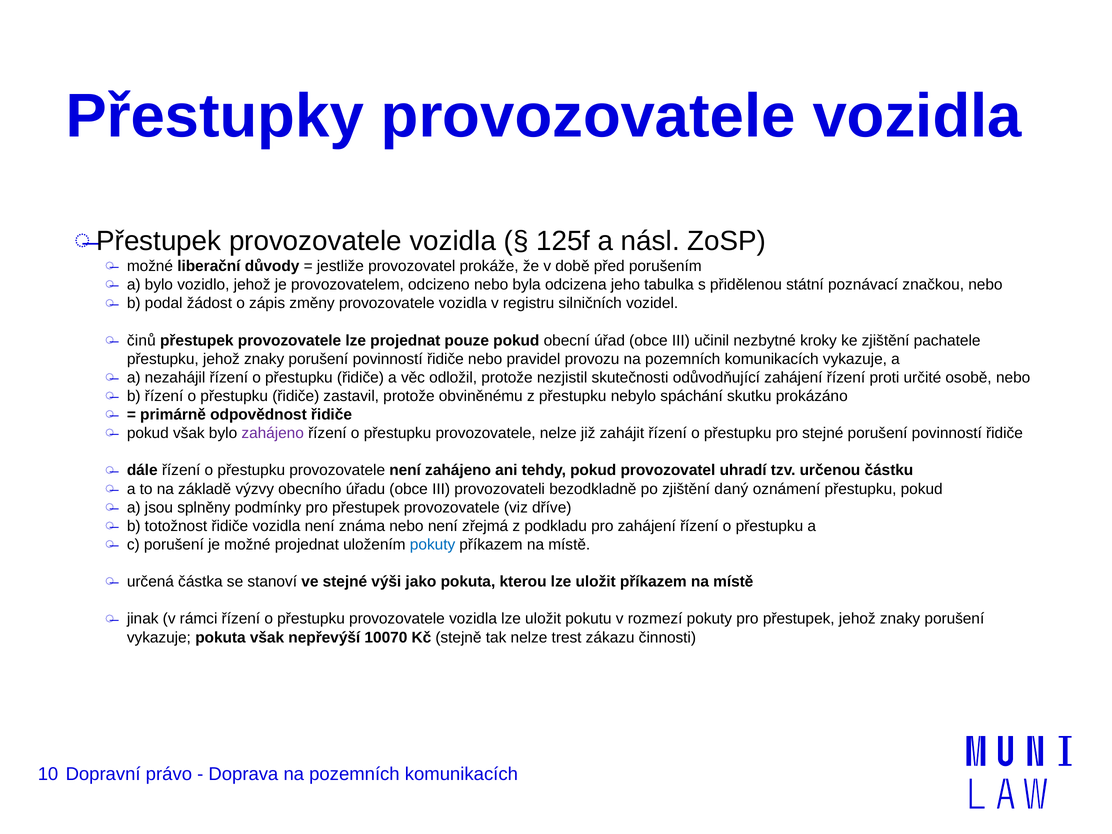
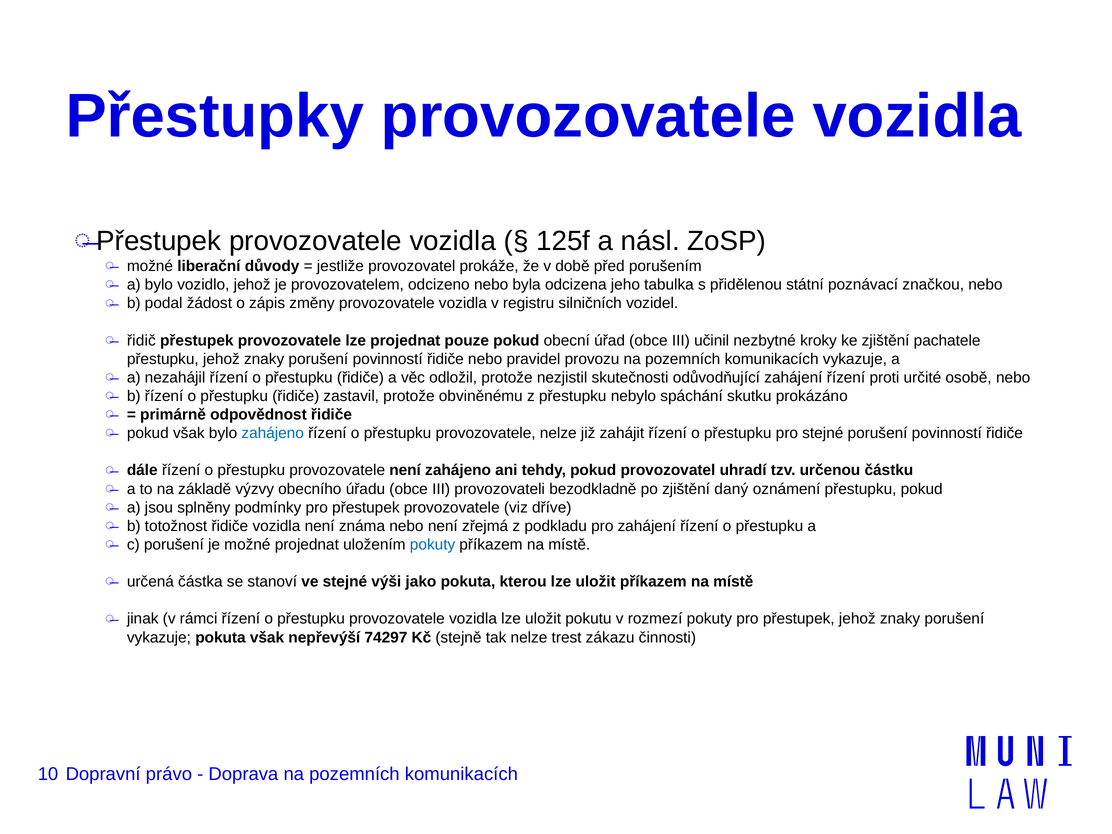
činů: činů -> řidič (141, 340)
zahájeno colour: purple -> blue (273, 433)
10070: 10070 -> 74297 (386, 637)
